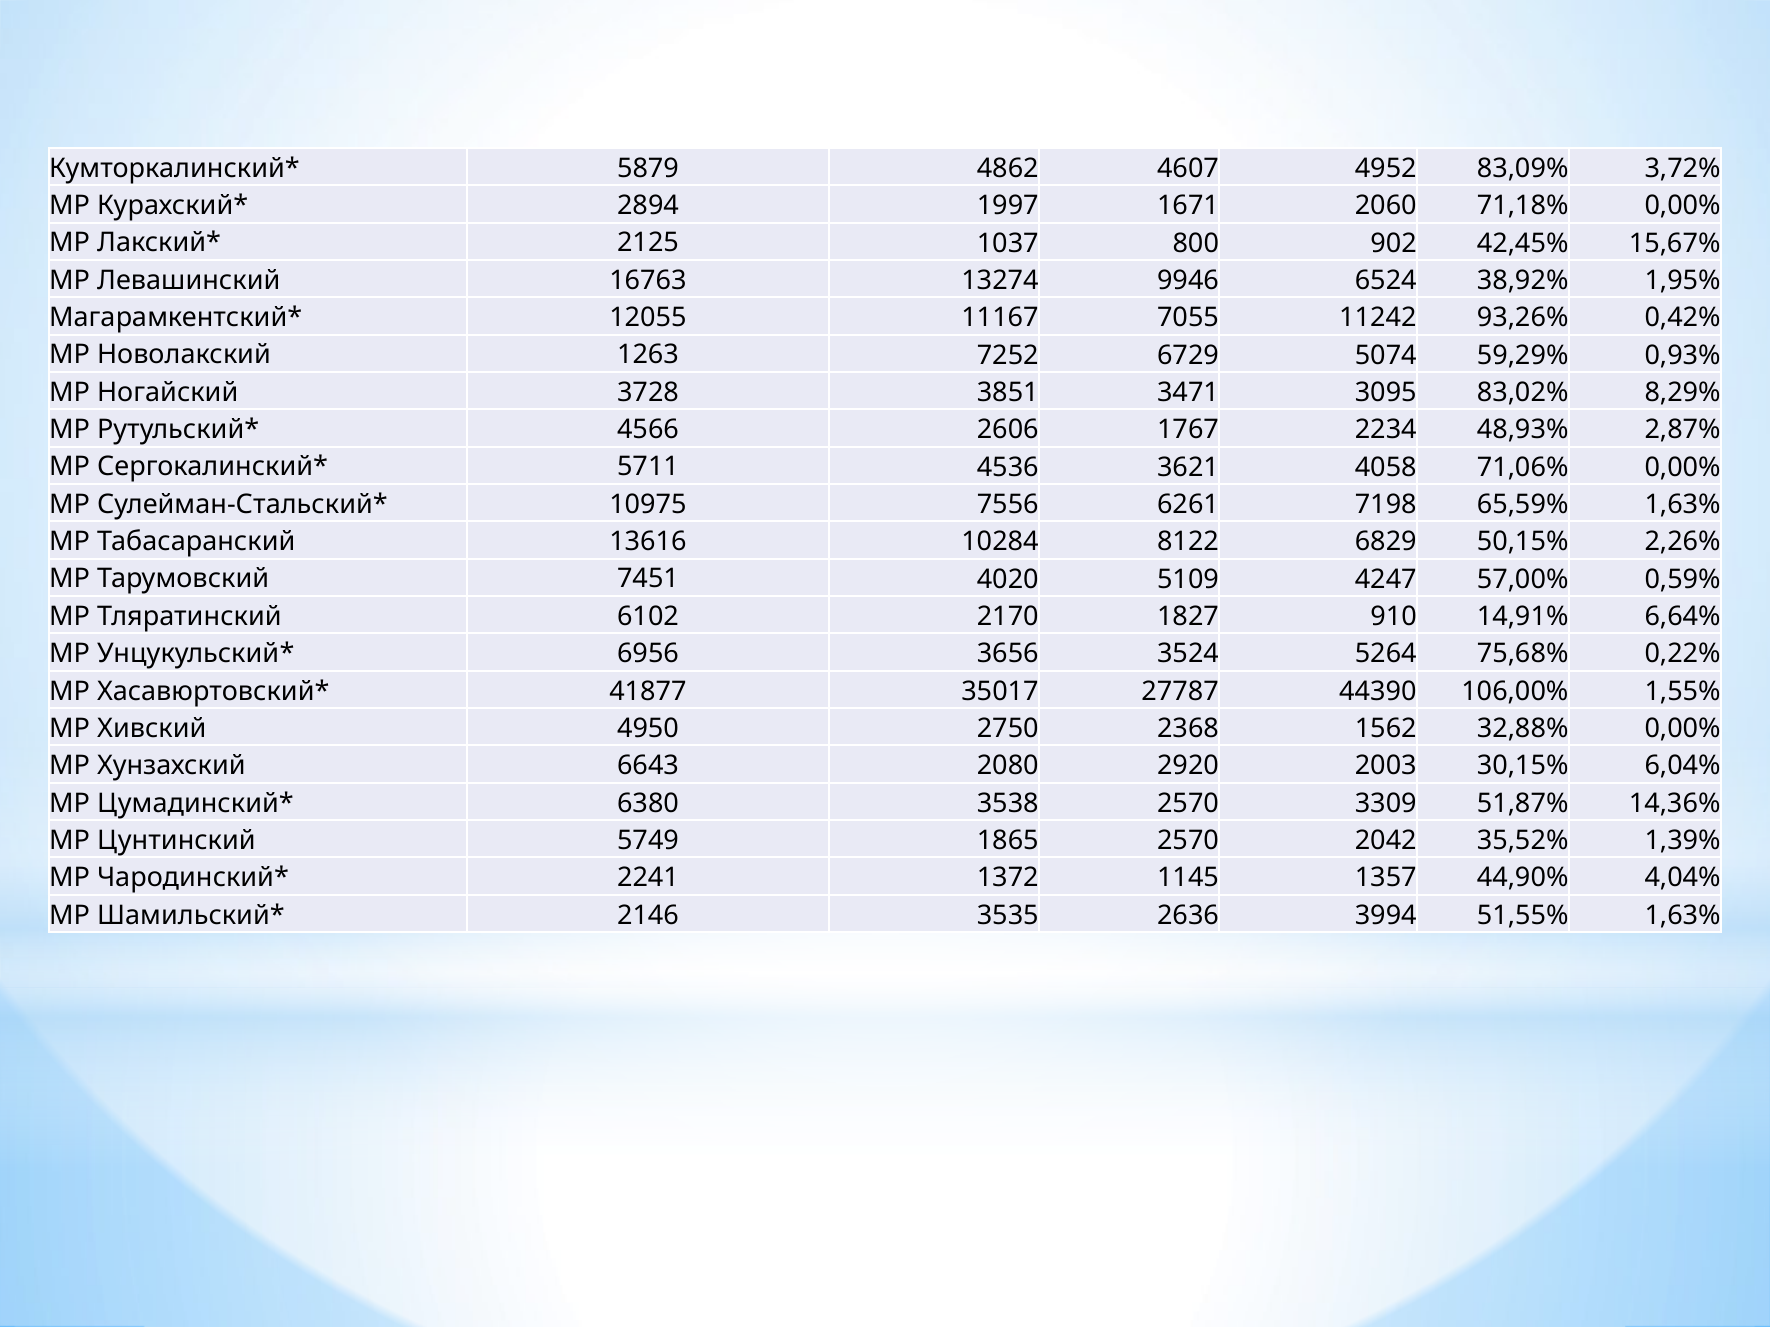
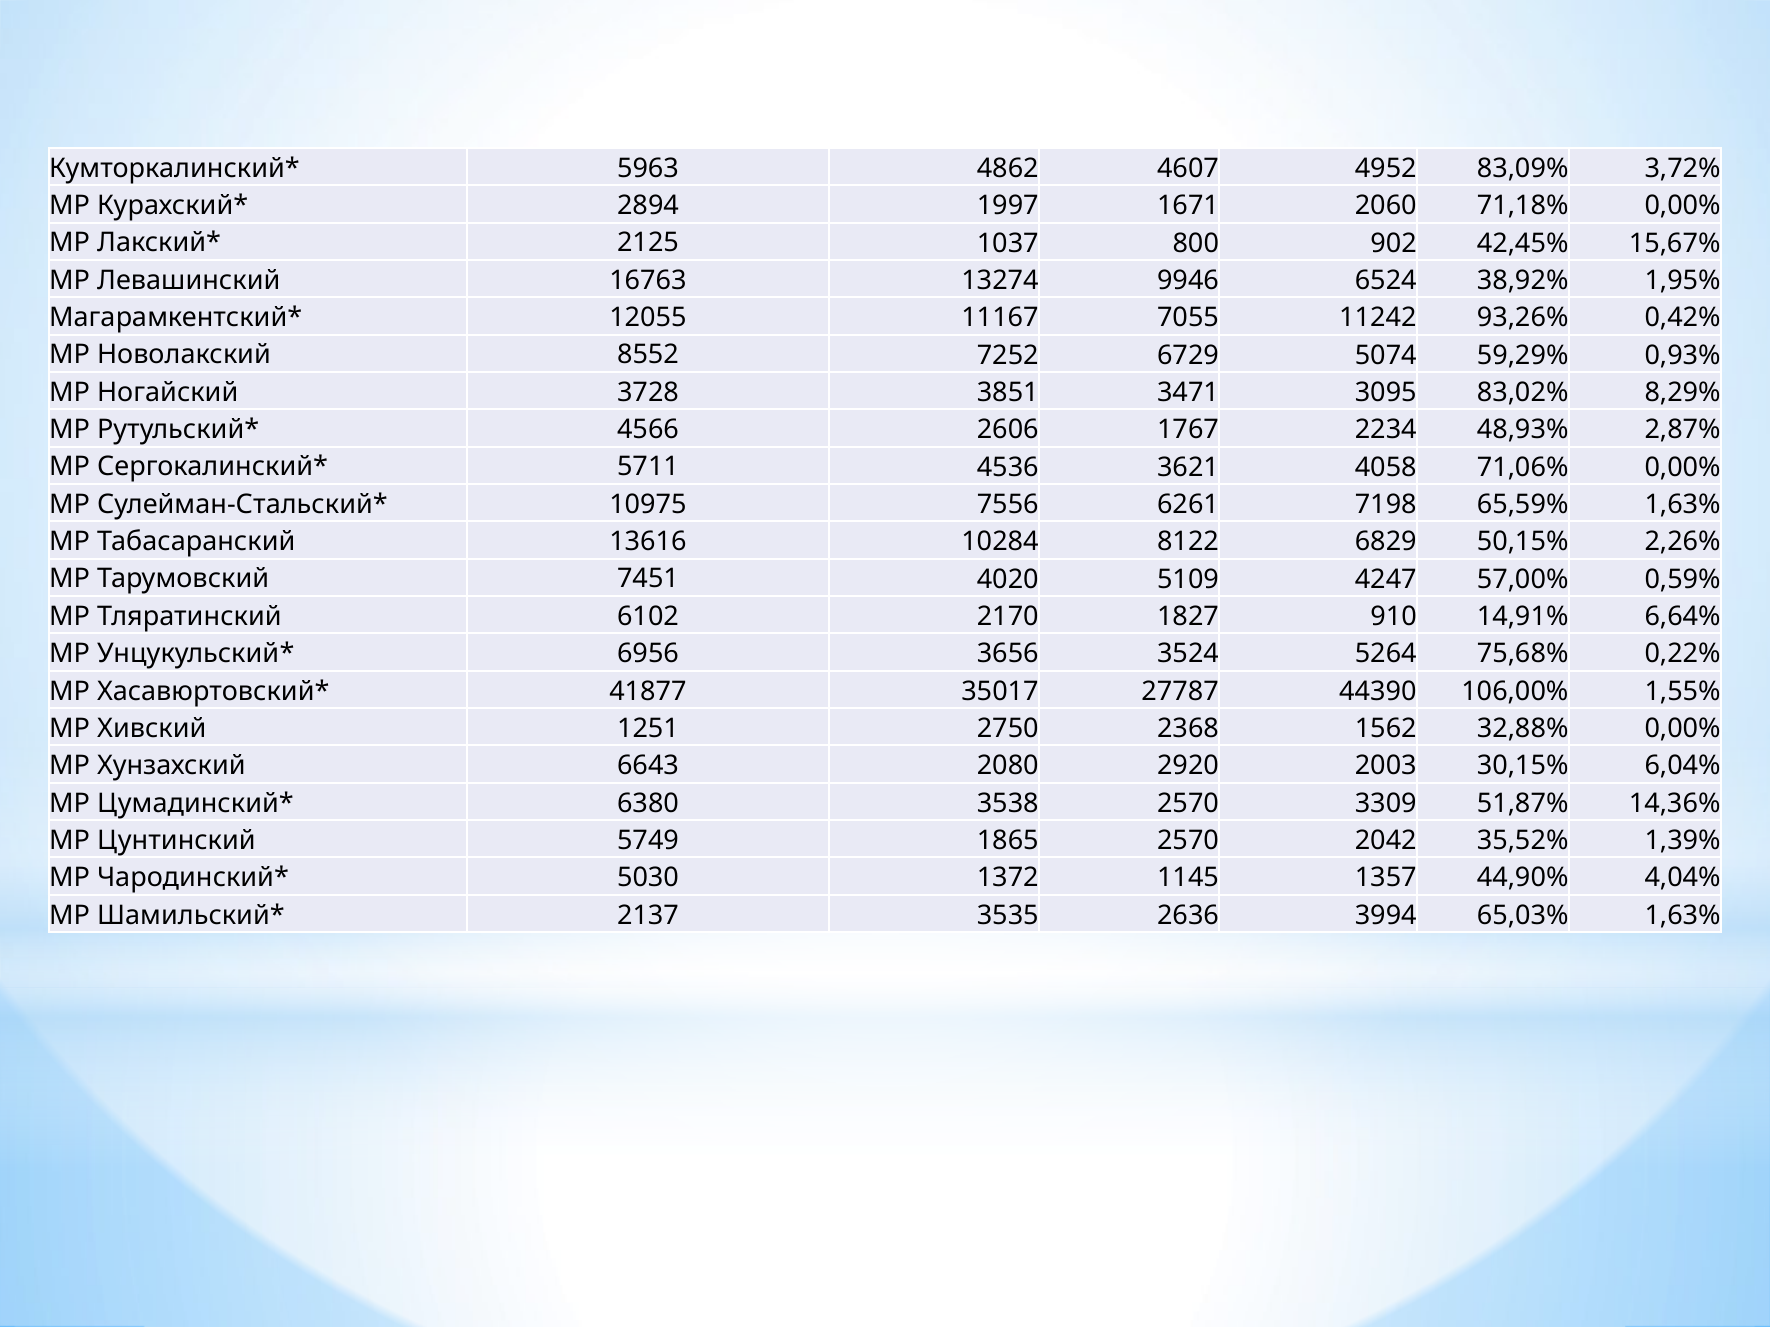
5879: 5879 -> 5963 (648, 168)
1263: 1263 -> 8552 (648, 355)
4950: 4950 -> 1251 (648, 729)
2241: 2241 -> 5030 (648, 878)
2146: 2146 -> 2137 (648, 915)
51,55%: 51,55% -> 65,03% (1523, 916)
